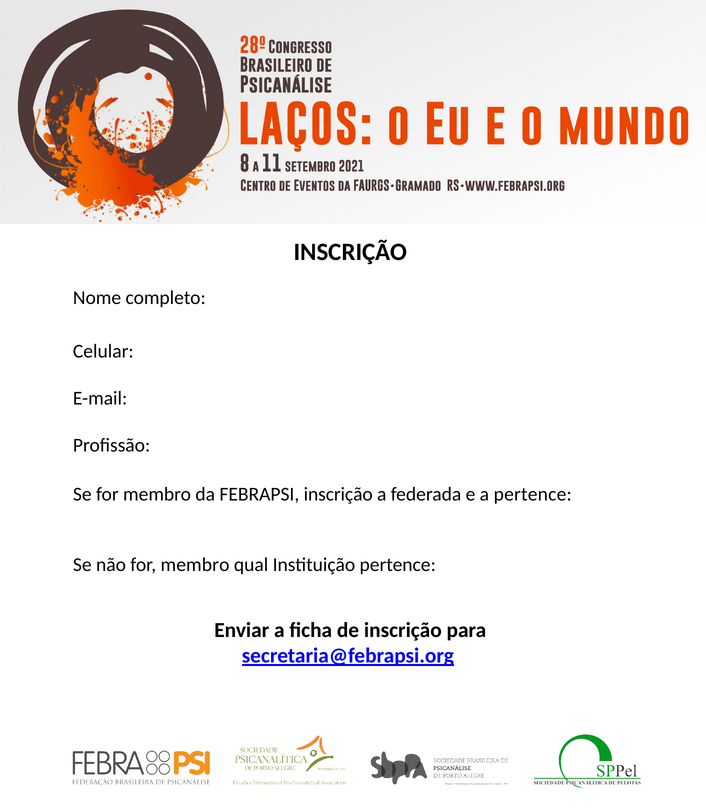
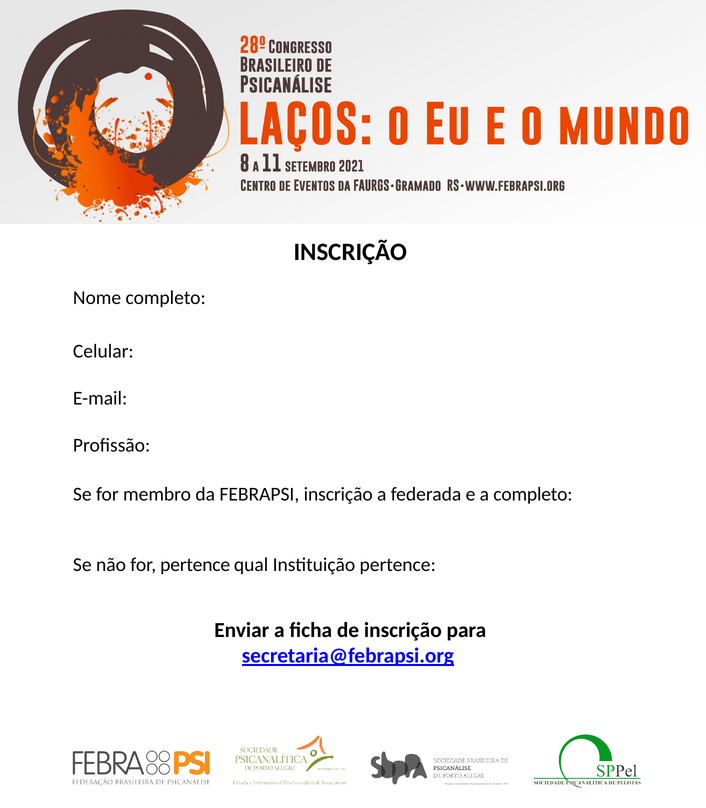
a pertence: pertence -> completo (533, 494)
não for membro: membro -> pertence (195, 564)
